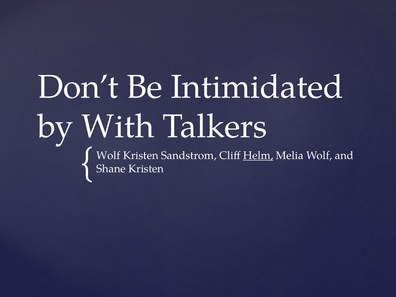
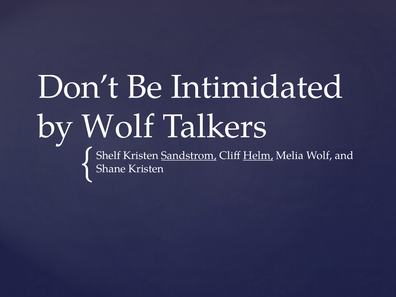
by With: With -> Wolf (118, 127)
Wolf: Wolf -> Shelf (108, 156)
Sandstrom underline: none -> present (189, 156)
